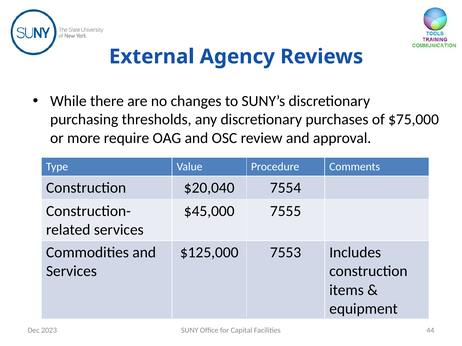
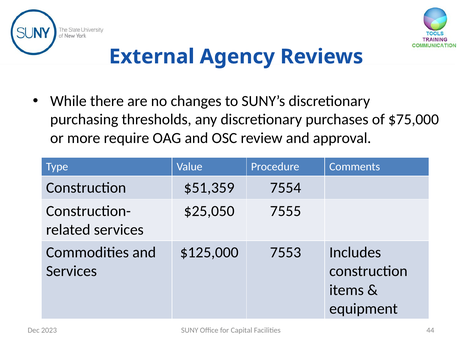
$20,040: $20,040 -> $51,359 (209, 188)
$45,000: $45,000 -> $25,050 (209, 211)
